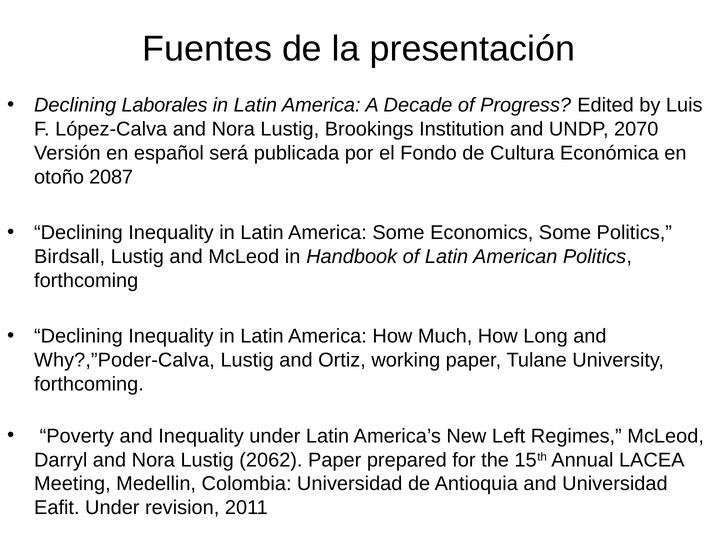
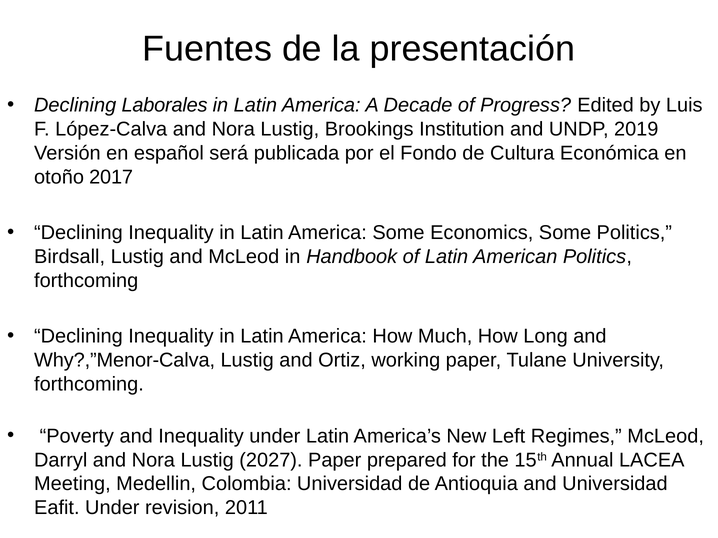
2070: 2070 -> 2019 (636, 129)
2087: 2087 -> 2017 (111, 177)
Why?,”Poder-Calva: Why?,”Poder-Calva -> Why?,”Menor-Calva (125, 361)
2062: 2062 -> 2027 (271, 460)
